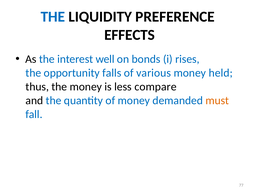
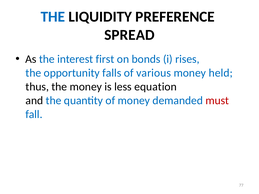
EFFECTS: EFFECTS -> SPREAD (129, 35)
well: well -> first (105, 59)
compare: compare -> equation (156, 87)
must colour: orange -> red (217, 101)
